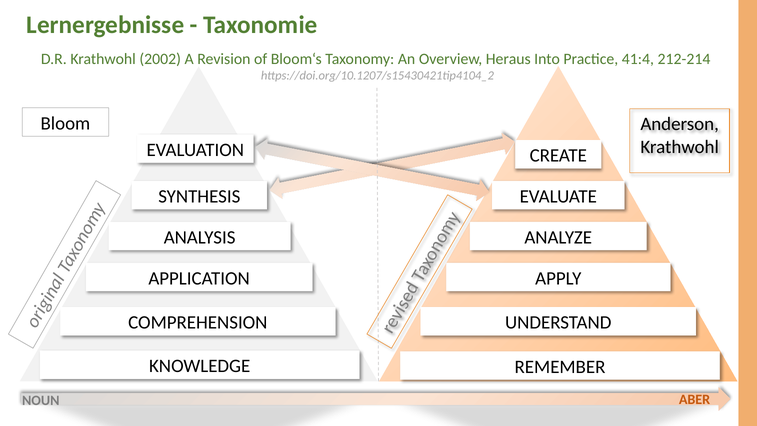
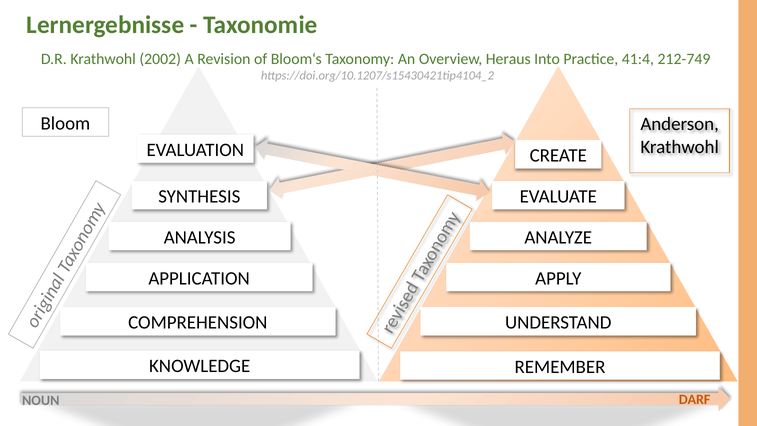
212-214: 212-214 -> 212-749 (684, 59)
ABER: ABER -> DARF (695, 400)
